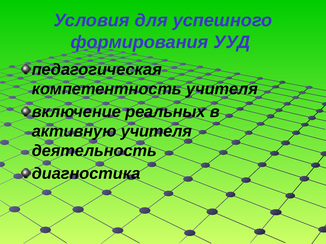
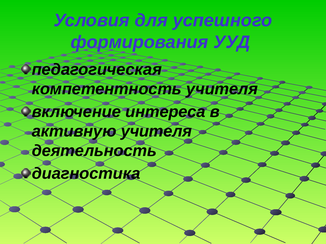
реальных: реальных -> интереса (165, 112)
